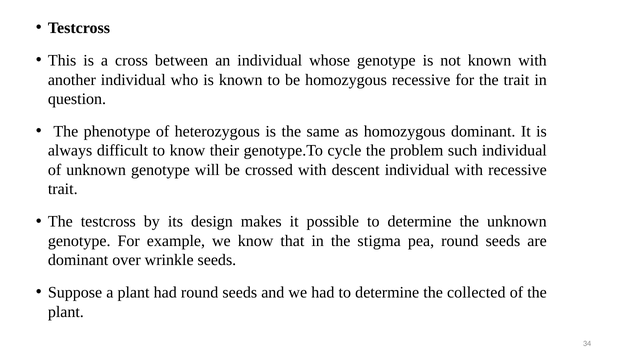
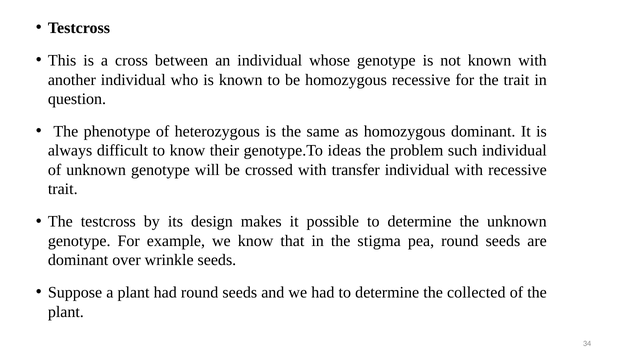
cycle: cycle -> ideas (344, 151)
descent: descent -> transfer (356, 170)
